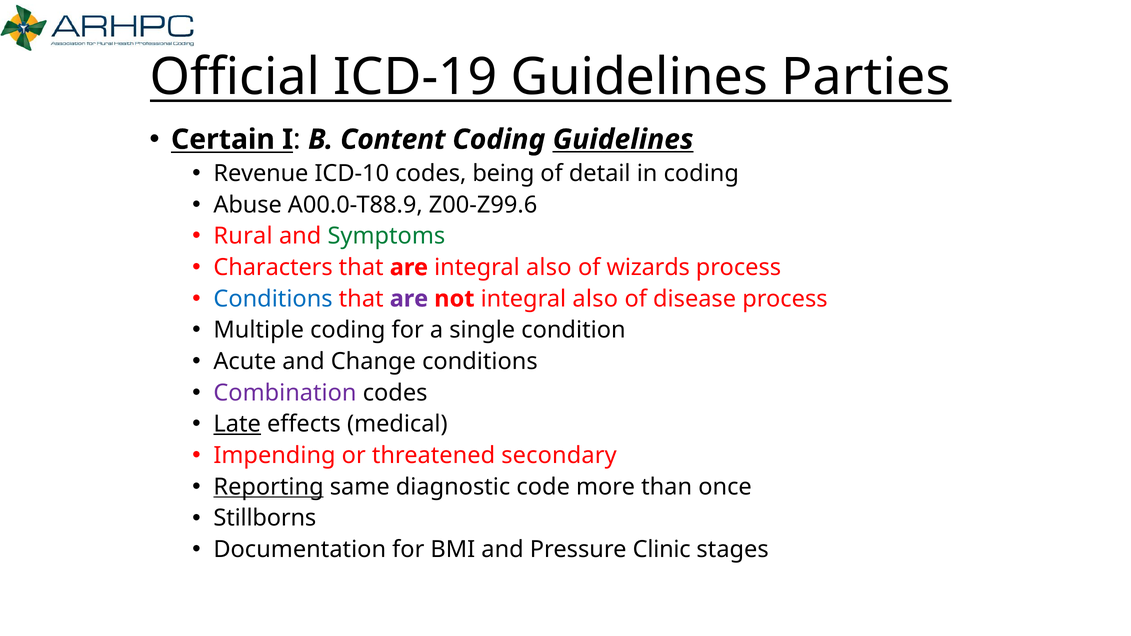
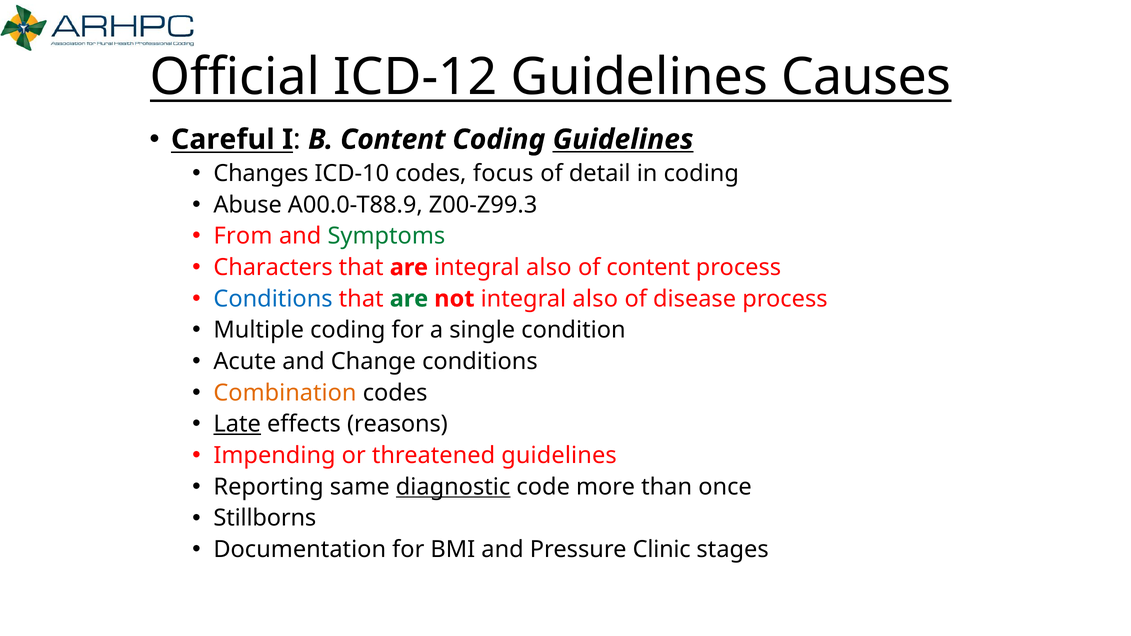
ICD-19: ICD-19 -> ICD-12 (415, 77)
Parties: Parties -> Causes (866, 77)
Certain: Certain -> Careful (223, 140)
Revenue: Revenue -> Changes (261, 173)
being: being -> focus (503, 173)
Z00-Z99.6: Z00-Z99.6 -> Z00-Z99.3 (483, 205)
Rural: Rural -> From (243, 236)
of wizards: wizards -> content (648, 267)
are colour: purple -> green (409, 299)
Combination colour: purple -> orange (285, 393)
medical: medical -> reasons (397, 424)
threatened secondary: secondary -> guidelines (559, 456)
Reporting underline: present -> none (269, 487)
diagnostic underline: none -> present (453, 487)
